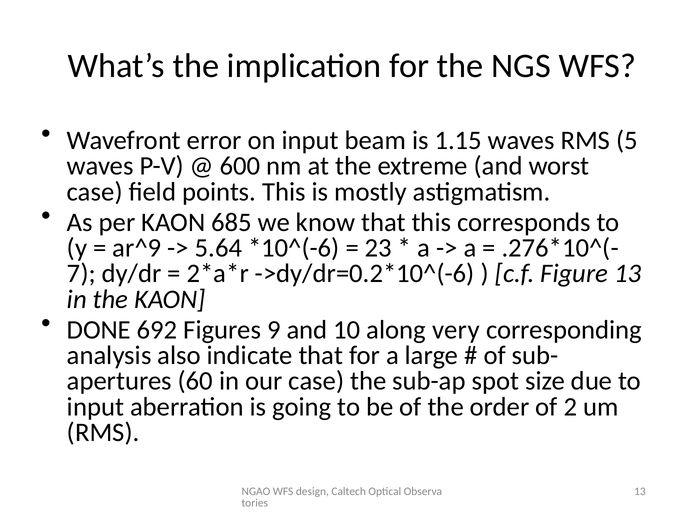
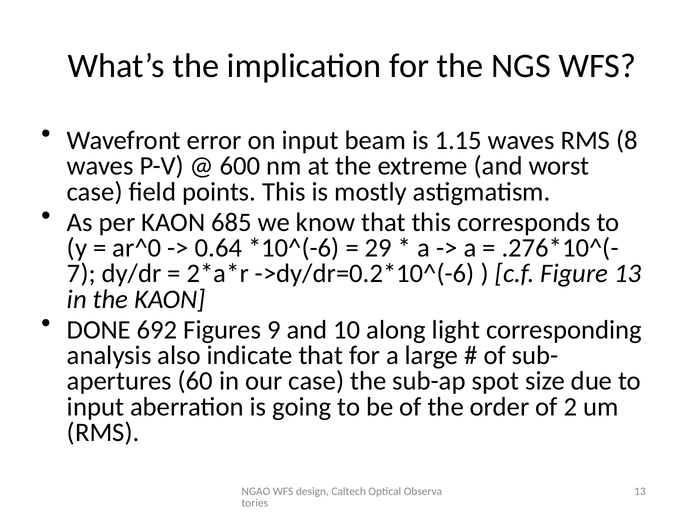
5: 5 -> 8 (627, 141)
ar^9: ar^9 -> ar^0 (137, 248)
5.64: 5.64 -> 0.64 (218, 248)
23: 23 -> 29 (378, 248)
very: very -> light (456, 330)
